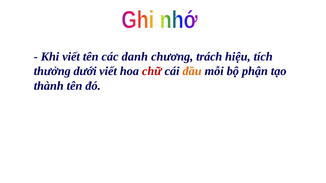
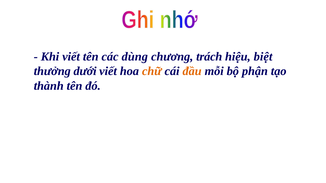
danh: danh -> dùng (135, 57)
tích: tích -> biệt (263, 57)
chữ colour: red -> orange (152, 71)
